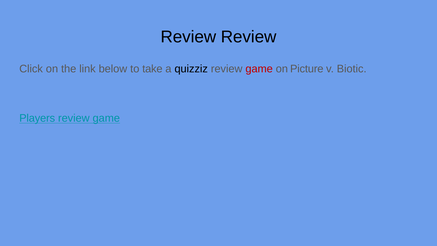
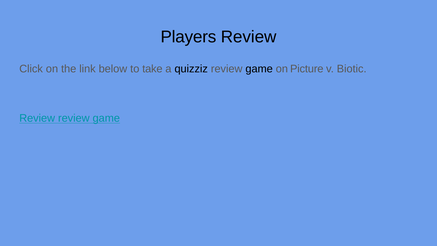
Review: Review -> Players (188, 37)
game colour: red -> black (259, 69)
Players: Players -> Review (37, 118)
